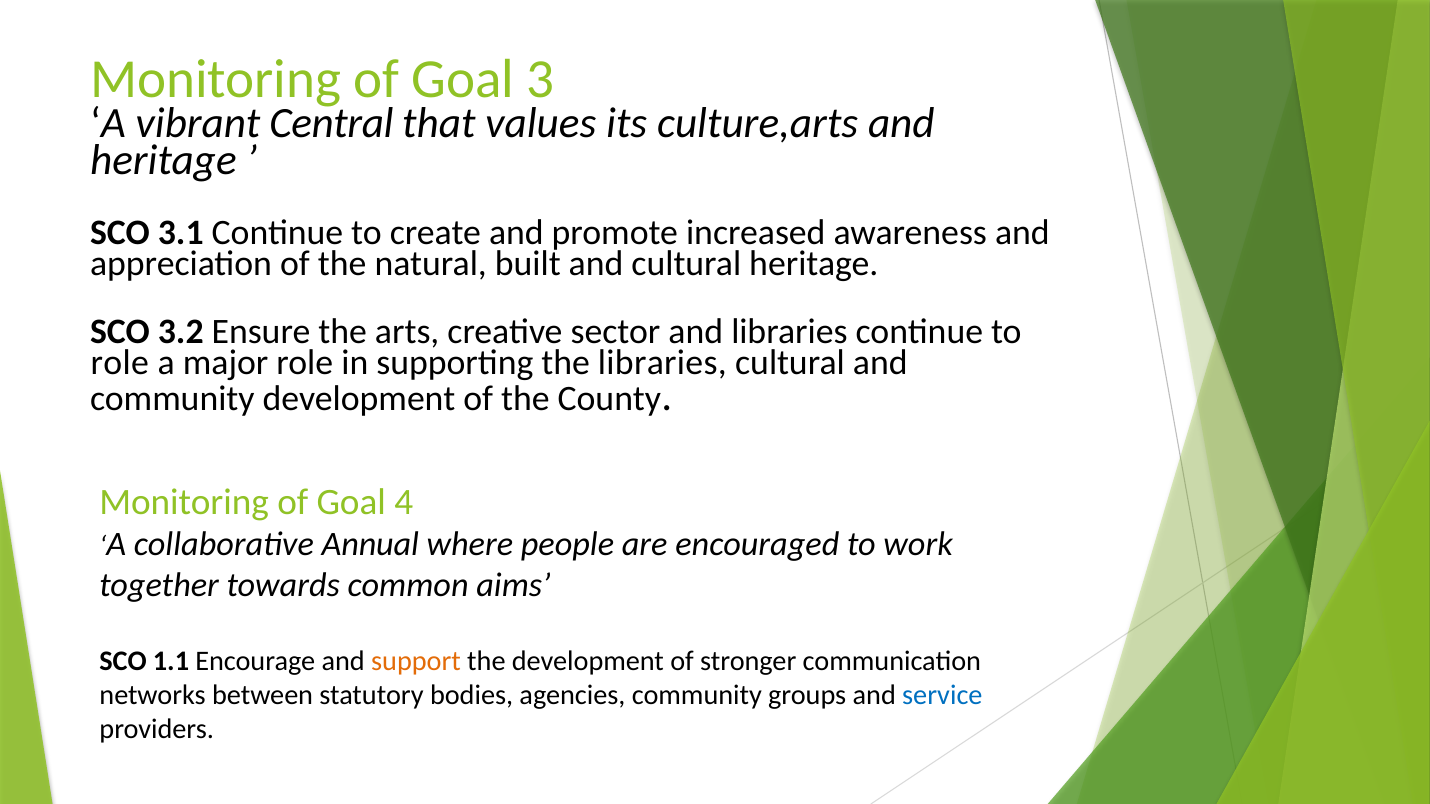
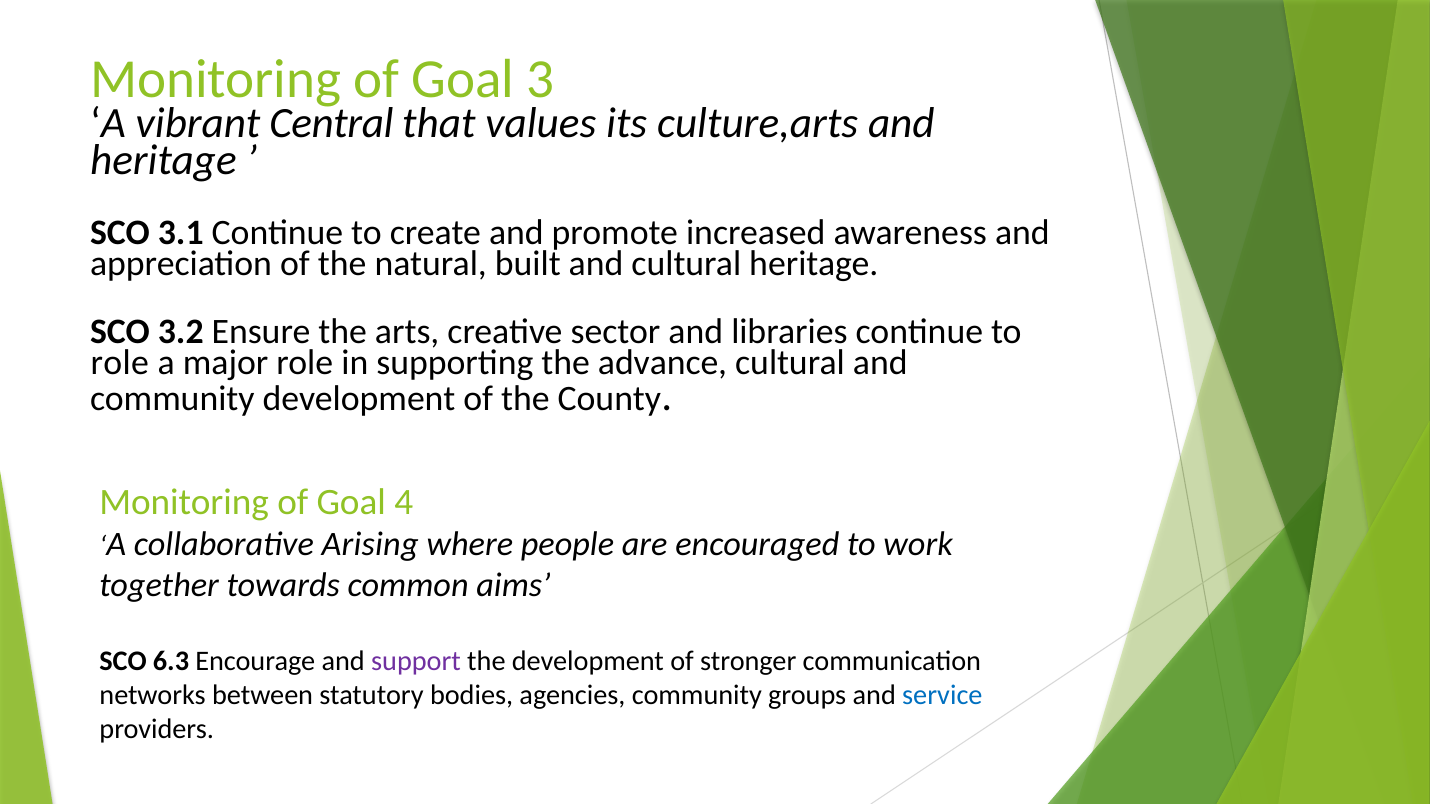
the libraries: libraries -> advance (663, 363)
Annual: Annual -> Arising (370, 545)
1.1: 1.1 -> 6.3 (171, 662)
support colour: orange -> purple (416, 662)
